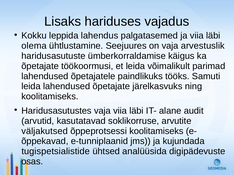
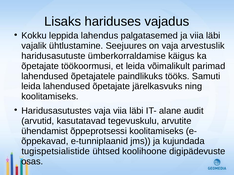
olema: olema -> vajalik (34, 46)
soklikorruse: soklikorruse -> tegevuskulu (134, 121)
väljakutsed: väljakutsed -> ühendamist (45, 131)
analüüsida: analüüsida -> koolihoone (145, 152)
